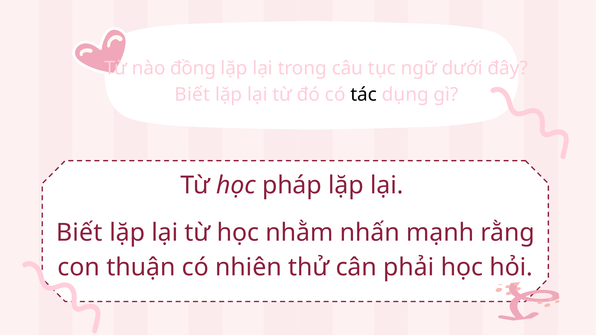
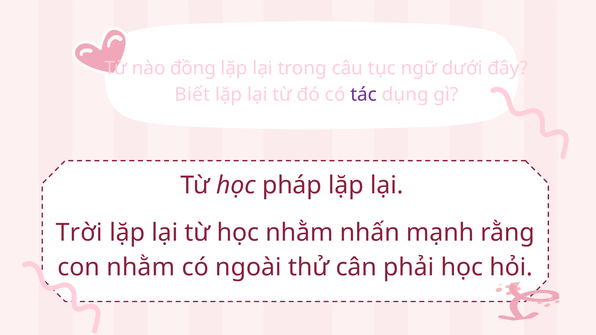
tác colour: black -> purple (364, 95)
Biết: Biết -> Trời (79, 233)
con thuận: thuận -> nhằm (141, 268)
nhiên: nhiên -> ngoài (248, 268)
